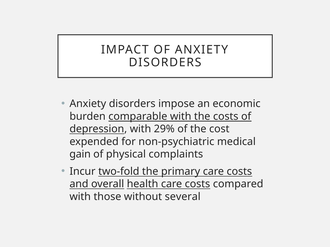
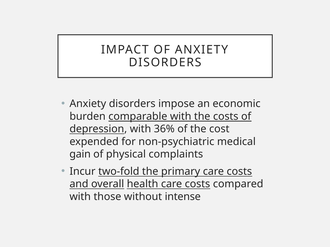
29%: 29% -> 36% (164, 129)
several: several -> intense (183, 197)
